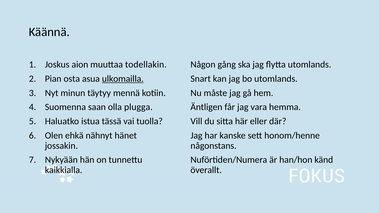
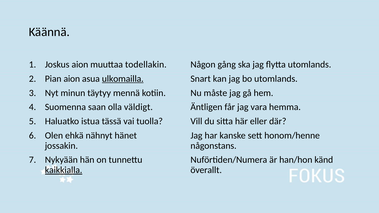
Pian osta: osta -> aion (72, 79)
plugga: plugga -> väldigt (138, 107)
kaikkialla underline: none -> present (64, 170)
